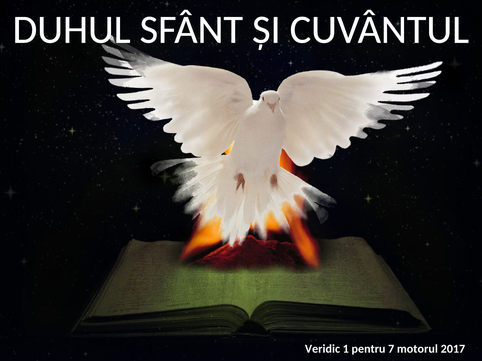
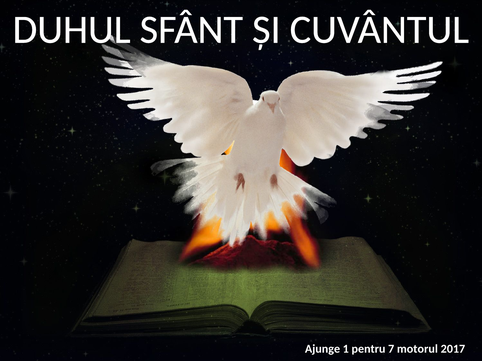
Veridic: Veridic -> Ajunge (323, 349)
